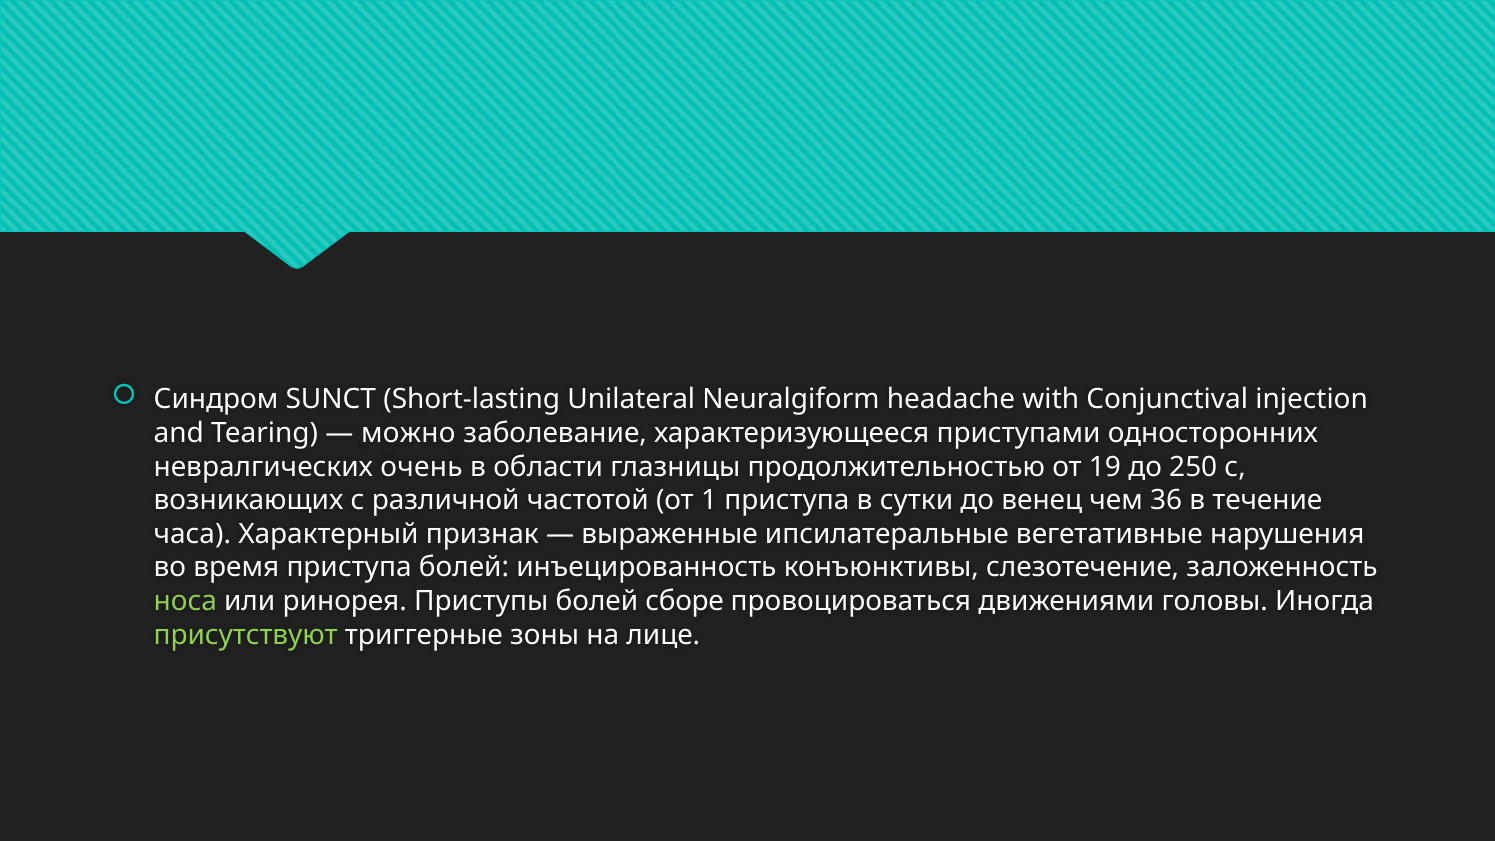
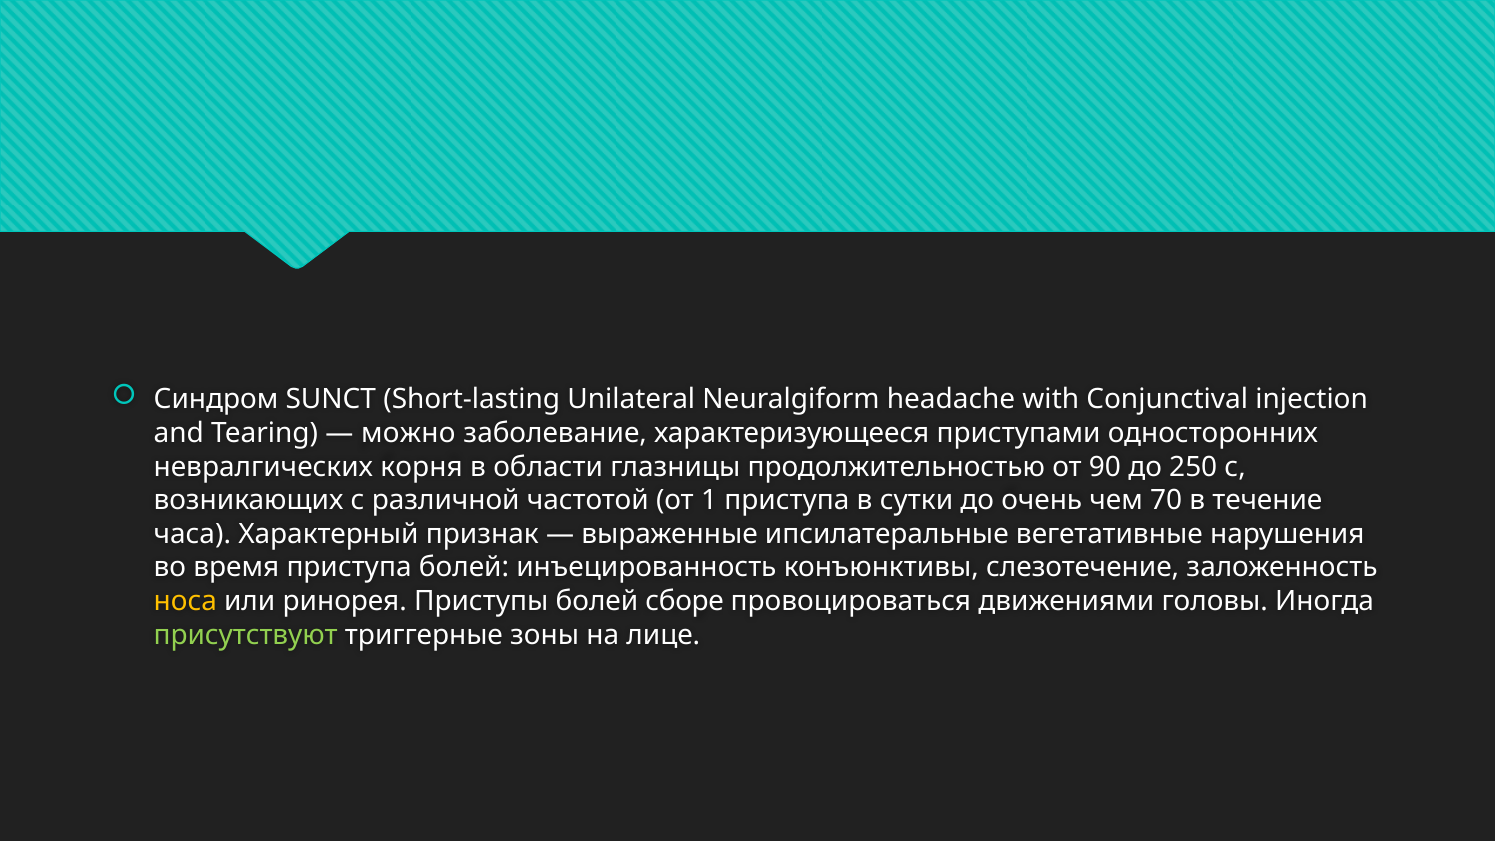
очень: очень -> корня (422, 467)
19: 19 -> 90 (1105, 467)
венец: венец -> очень (1042, 500)
36: 36 -> 70 (1166, 500)
носа colour: light green -> yellow (185, 601)
